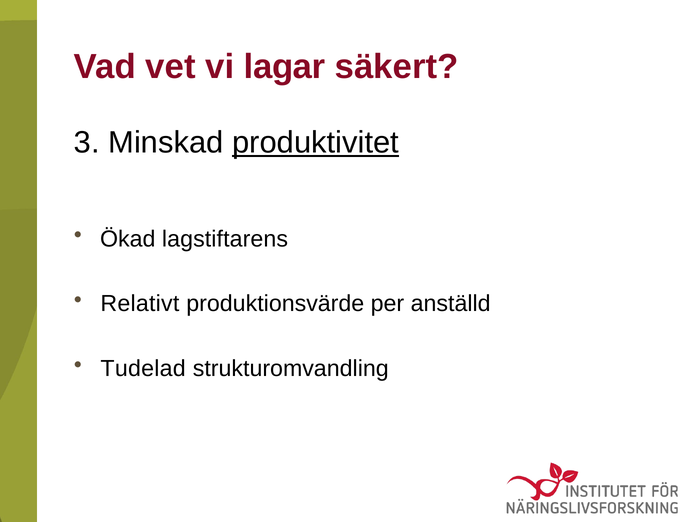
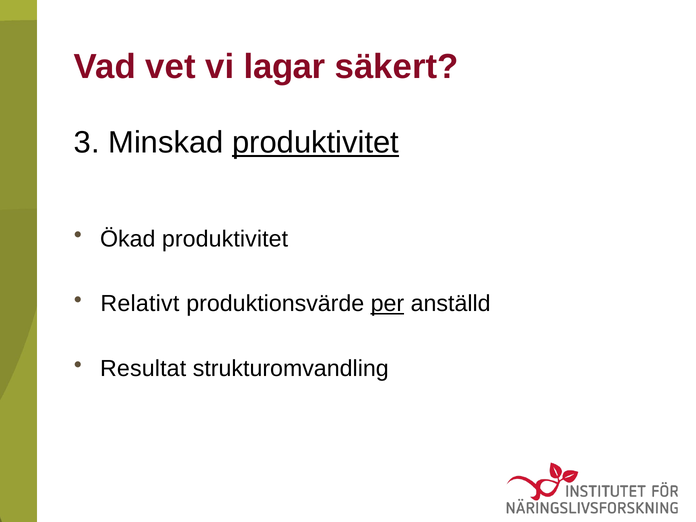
Ökad lagstiftarens: lagstiftarens -> produktivitet (225, 239)
per underline: none -> present (387, 304)
Tudelad: Tudelad -> Resultat (143, 369)
